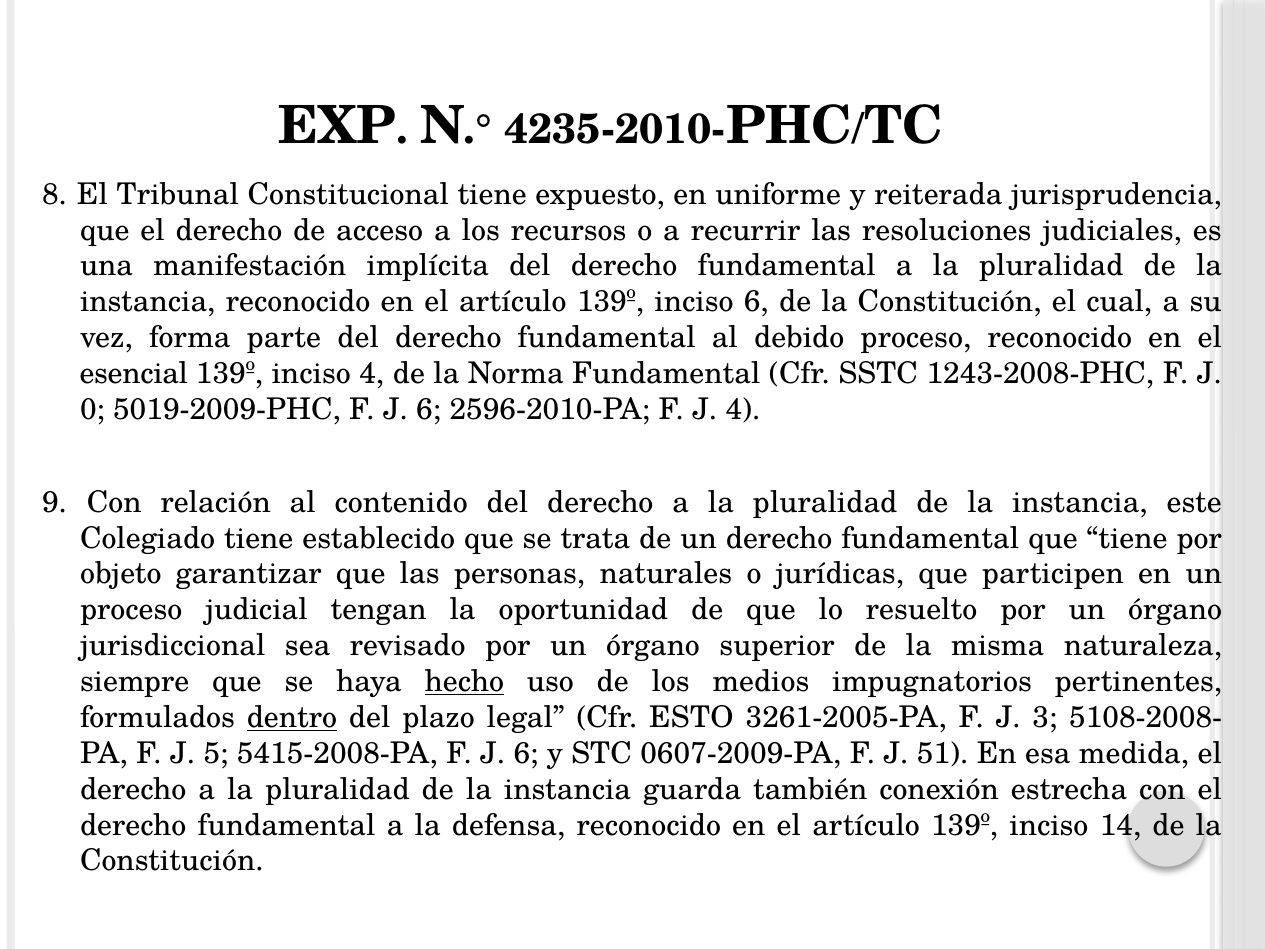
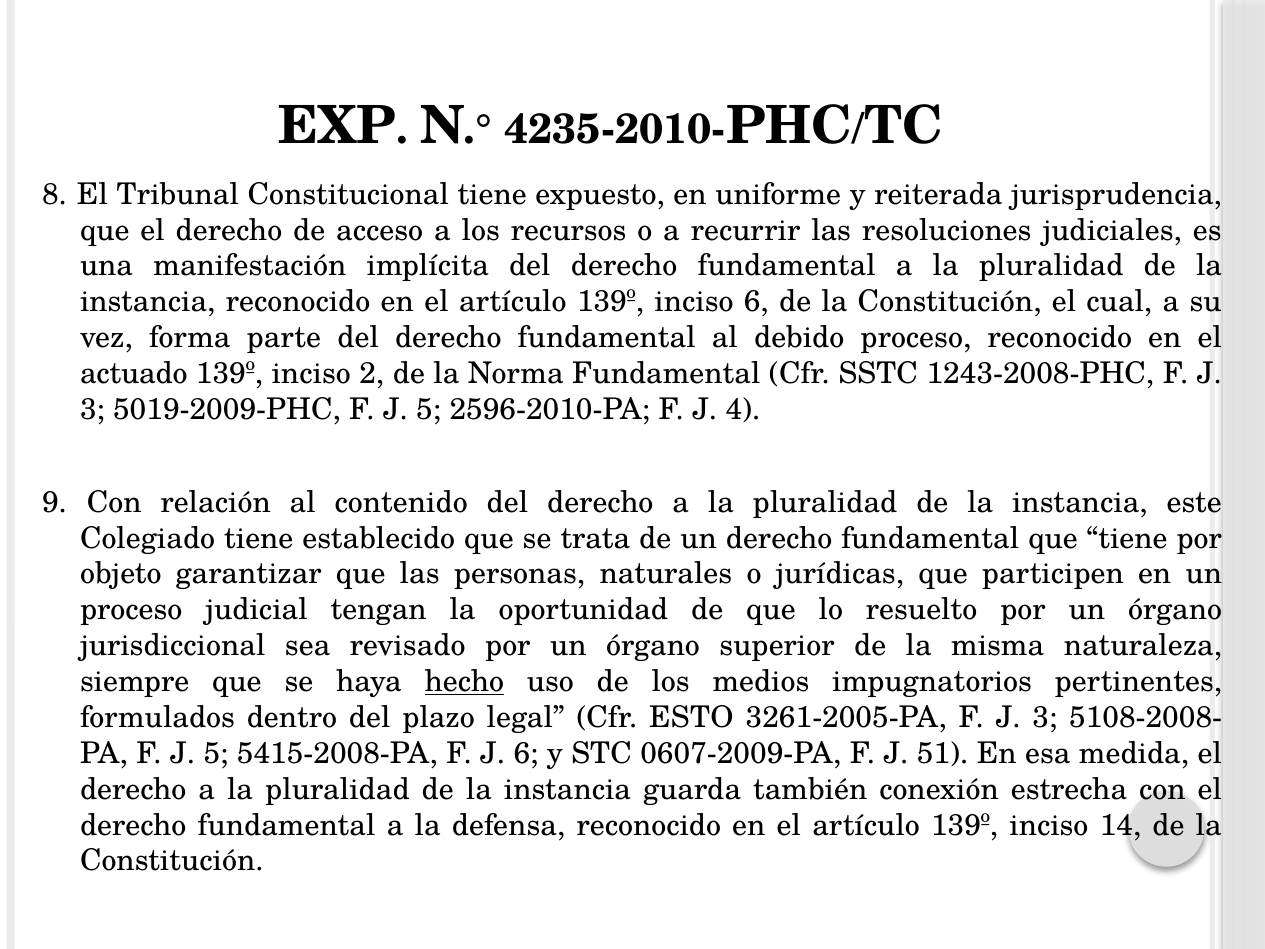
esencial: esencial -> actuado (134, 374)
inciso 4: 4 -> 2 (372, 374)
0: 0 -> 3 (92, 409)
5019-2009-PHC F J 6: 6 -> 5 (429, 409)
dentro underline: present -> none (292, 717)
